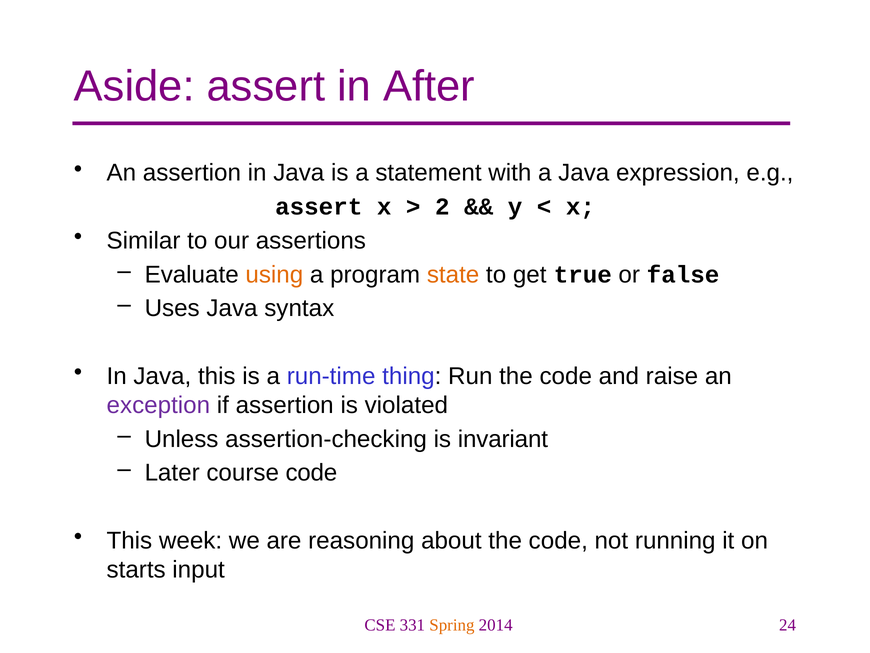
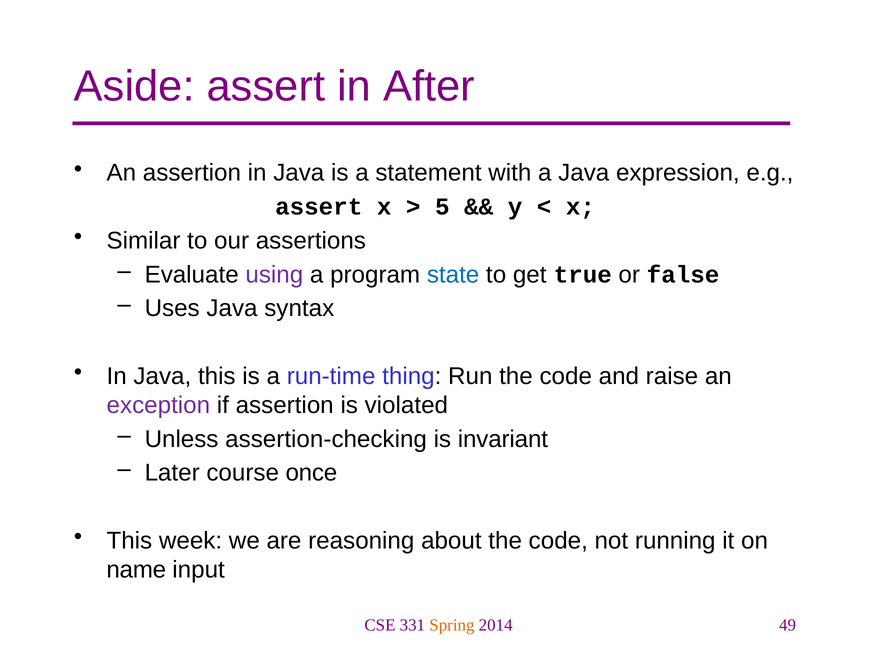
2: 2 -> 5 (442, 207)
using colour: orange -> purple (274, 274)
state colour: orange -> blue (453, 274)
course code: code -> once (311, 473)
starts: starts -> name (136, 569)
24: 24 -> 49 (788, 625)
